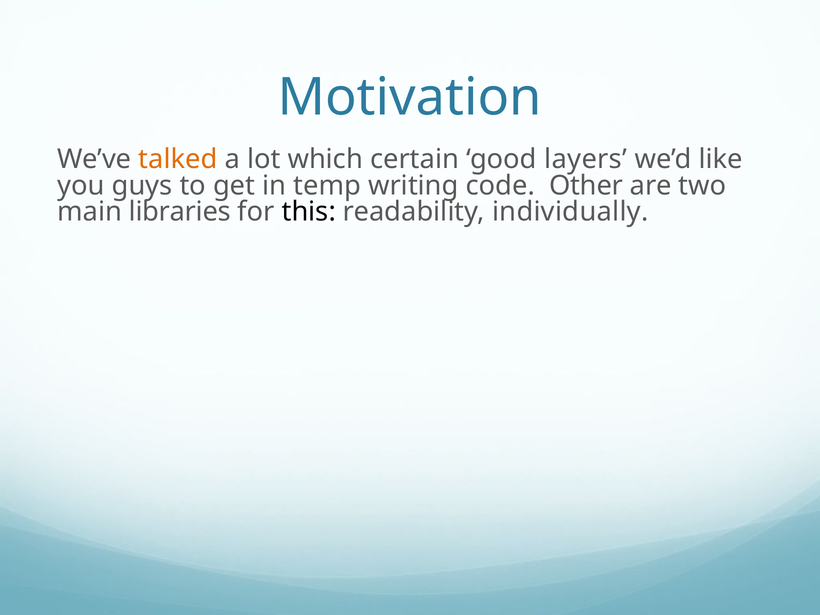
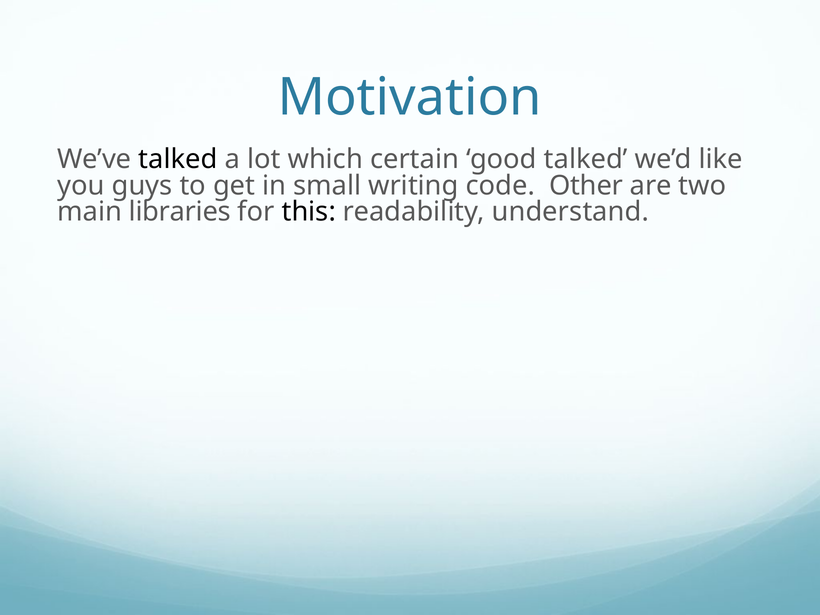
talked colour: orange -> black (178, 159)
good layers: layers -> talked (586, 159)
temp: temp -> small (327, 186)
individually: individually -> understand (570, 212)
